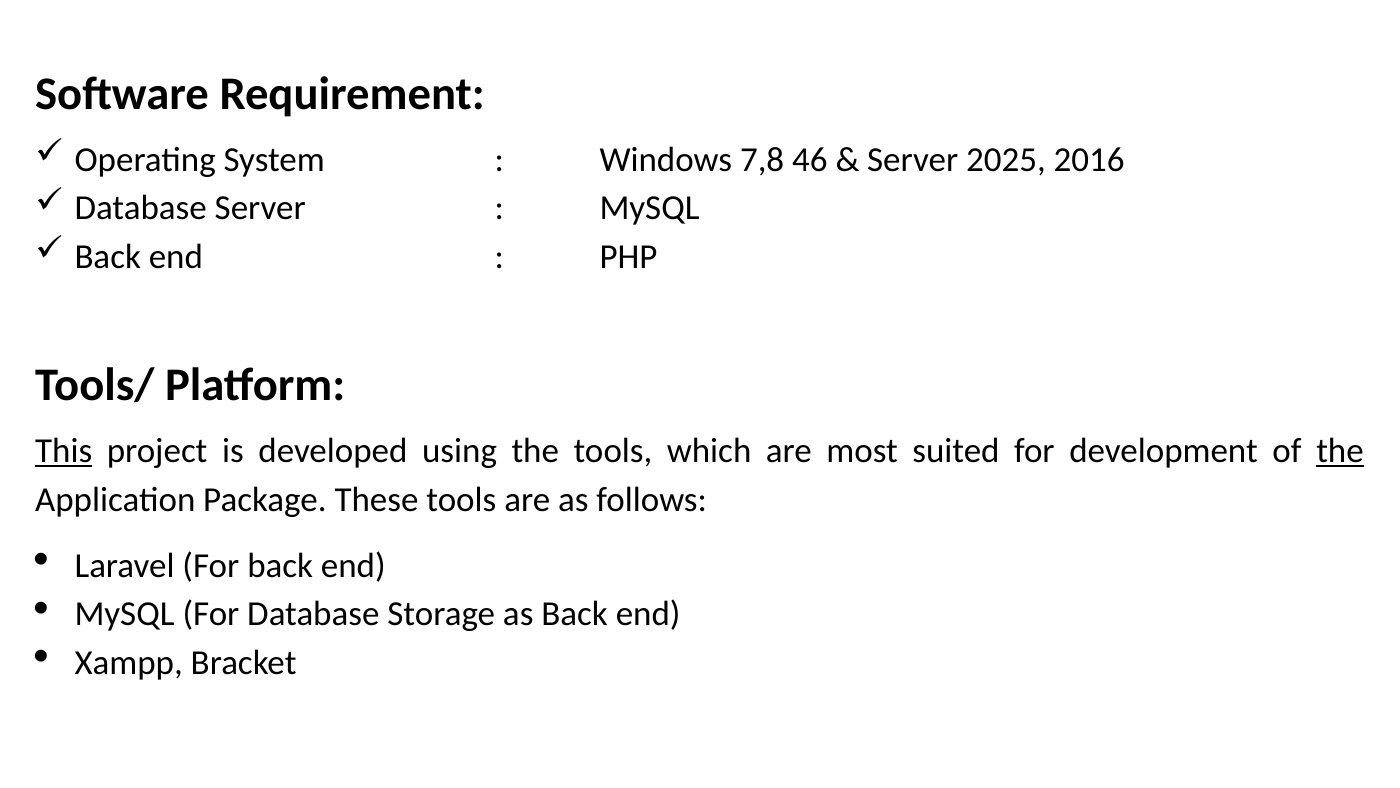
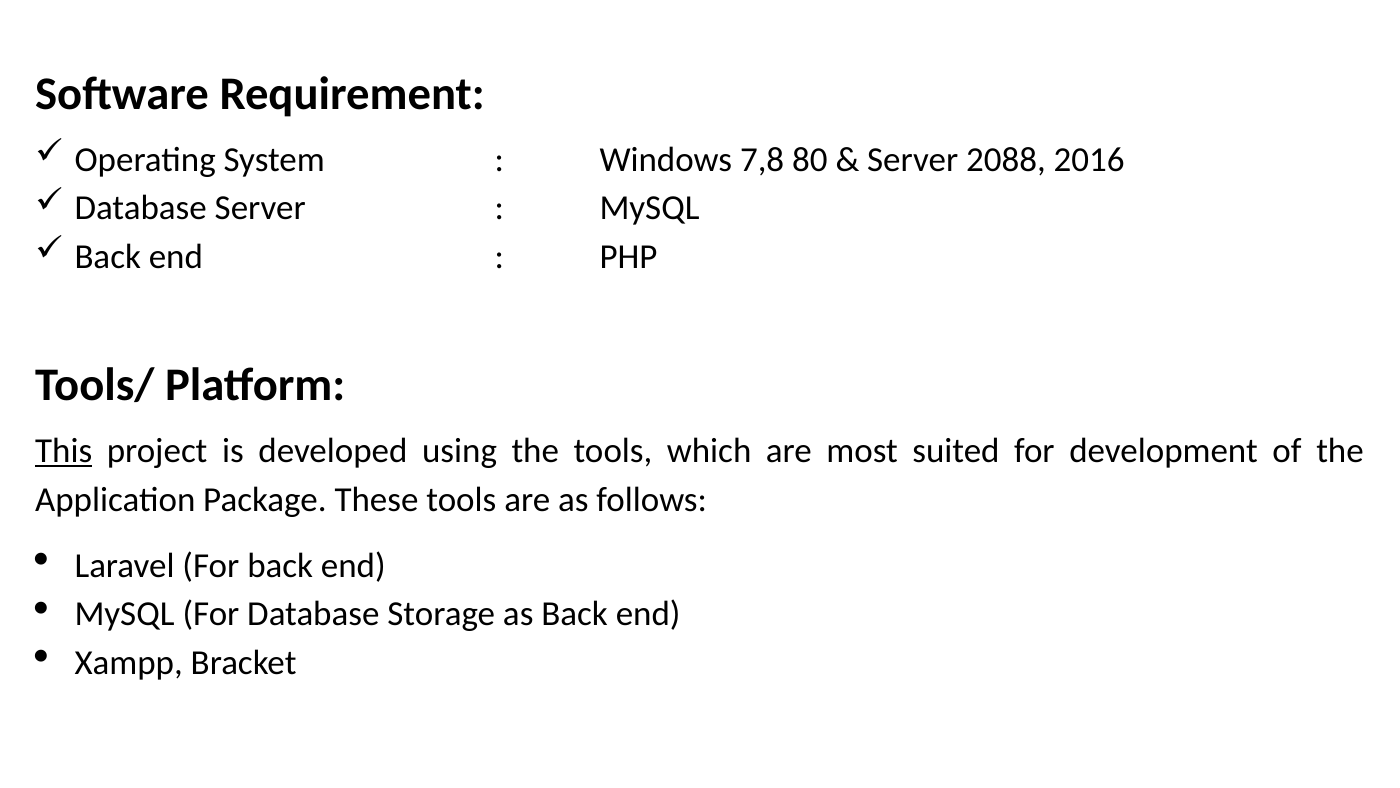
46: 46 -> 80 (810, 160)
2025: 2025 -> 2088 (1006, 160)
the underline: present -> none (1340, 451)
